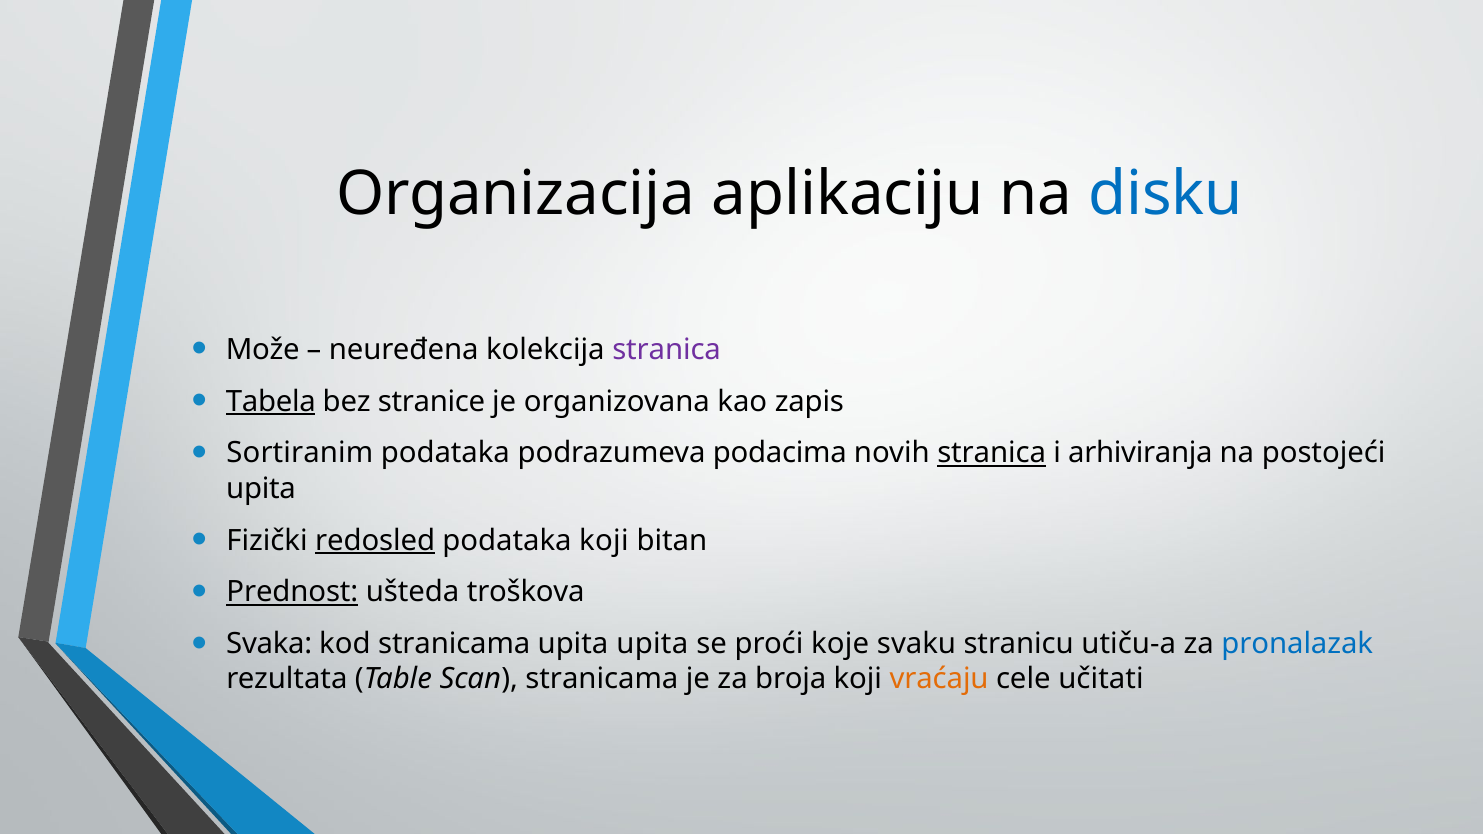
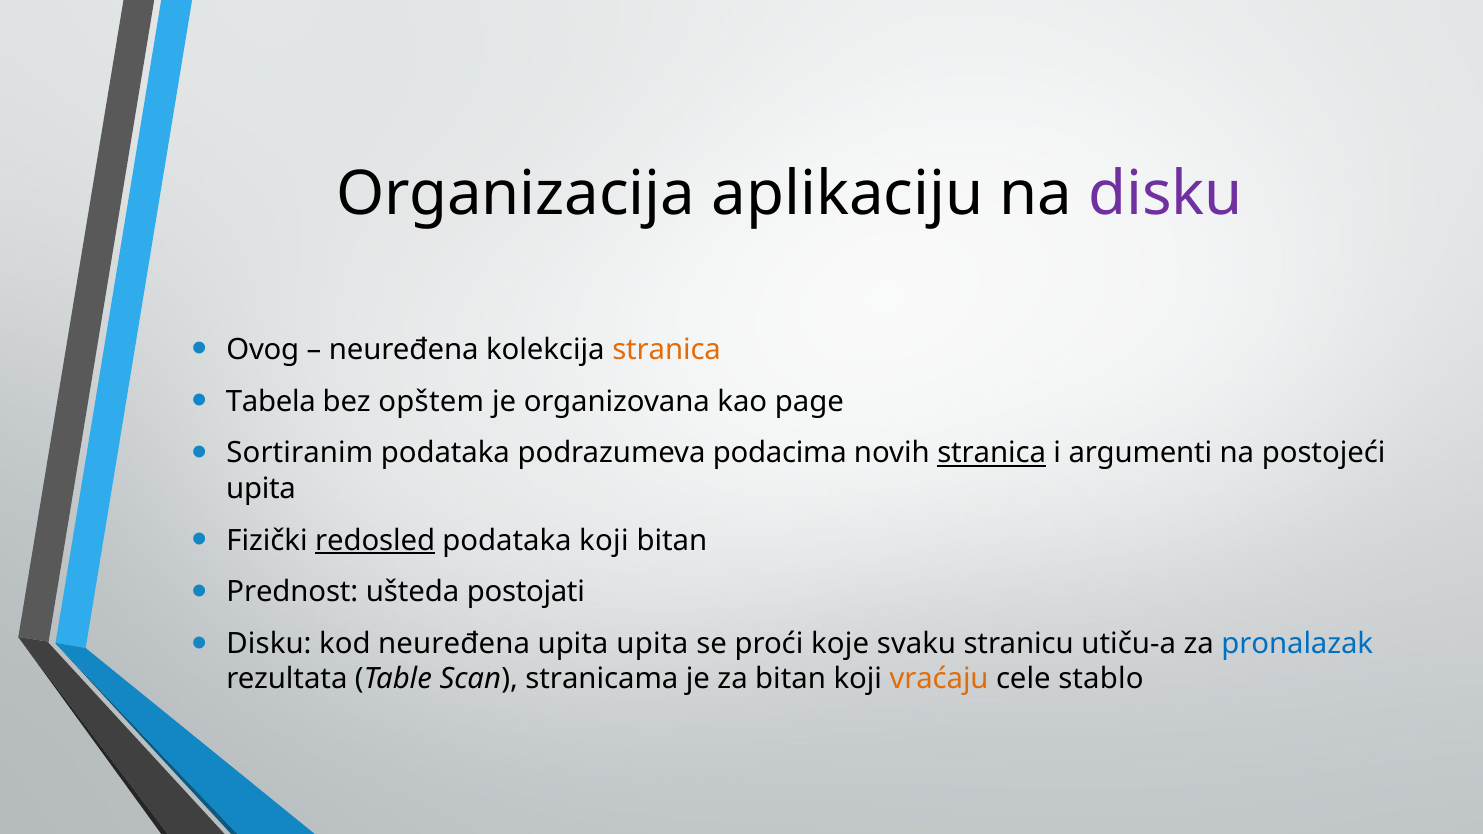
disku colour: blue -> purple (1166, 194)
Može: Može -> Ovog (263, 350)
stranica colour: purple -> orange (667, 350)
Tabela underline: present -> none (271, 401)
stranice: stranice -> opštem (431, 401)
zapis: zapis -> page (809, 401)
arhiviranja: arhiviranja -> argumenti (1140, 453)
Prednost underline: present -> none (292, 592)
troškova: troškova -> postojati (526, 592)
Svaka: Svaka -> Disku (269, 644)
kod stranicama: stranicama -> neuređena (454, 644)
za broja: broja -> bitan (791, 679)
učitati: učitati -> stablo (1101, 679)
